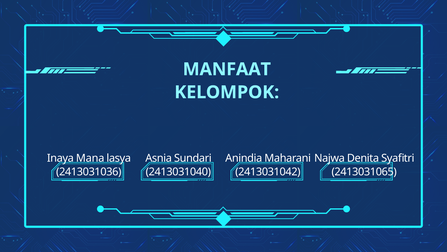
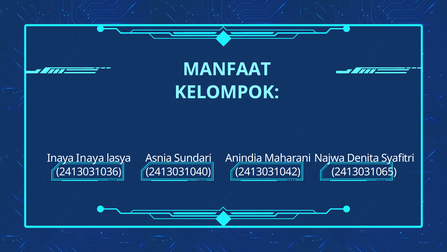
Inaya Mana: Mana -> Inaya (90, 158)
